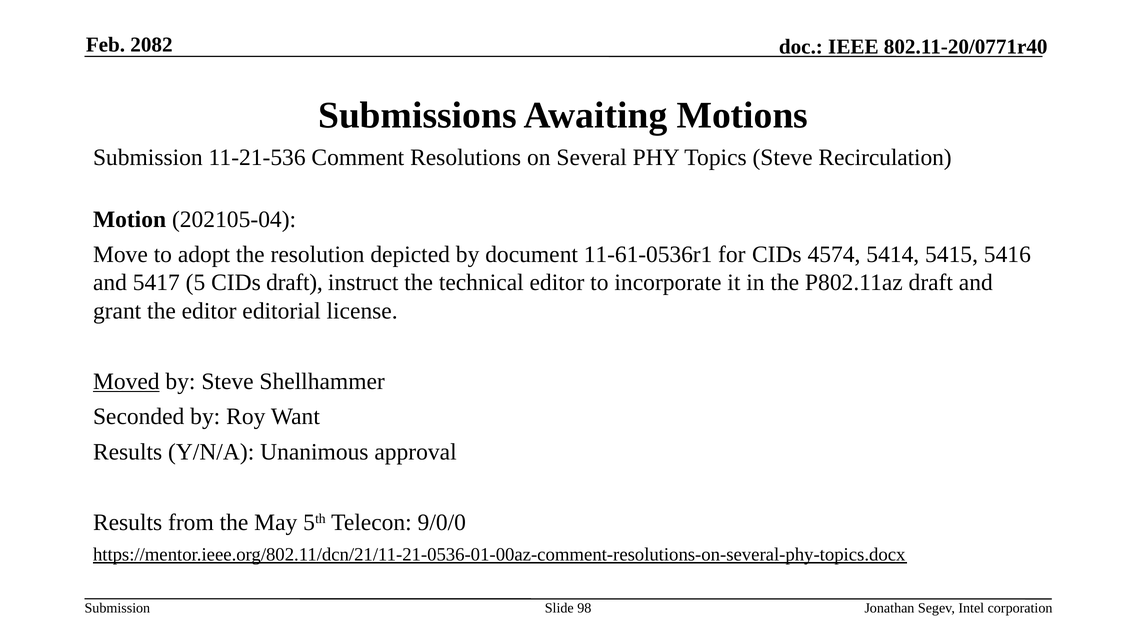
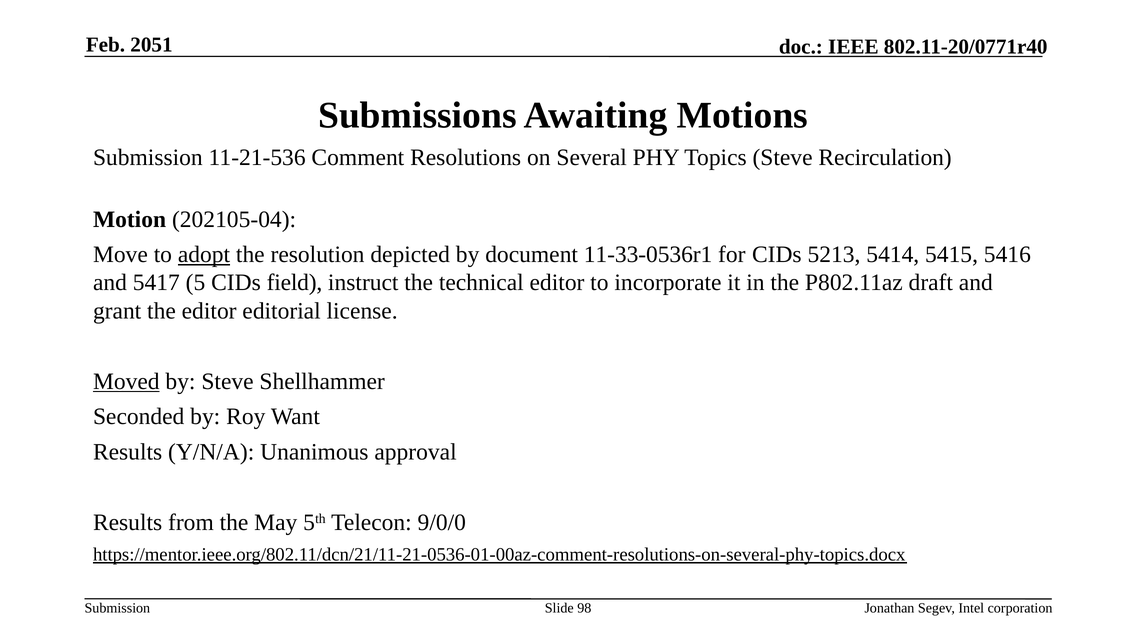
2082: 2082 -> 2051 (151, 45)
adopt underline: none -> present (204, 255)
11-61-0536r1: 11-61-0536r1 -> 11-33-0536r1 (648, 255)
4574: 4574 -> 5213 (834, 255)
CIDs draft: draft -> field (294, 283)
